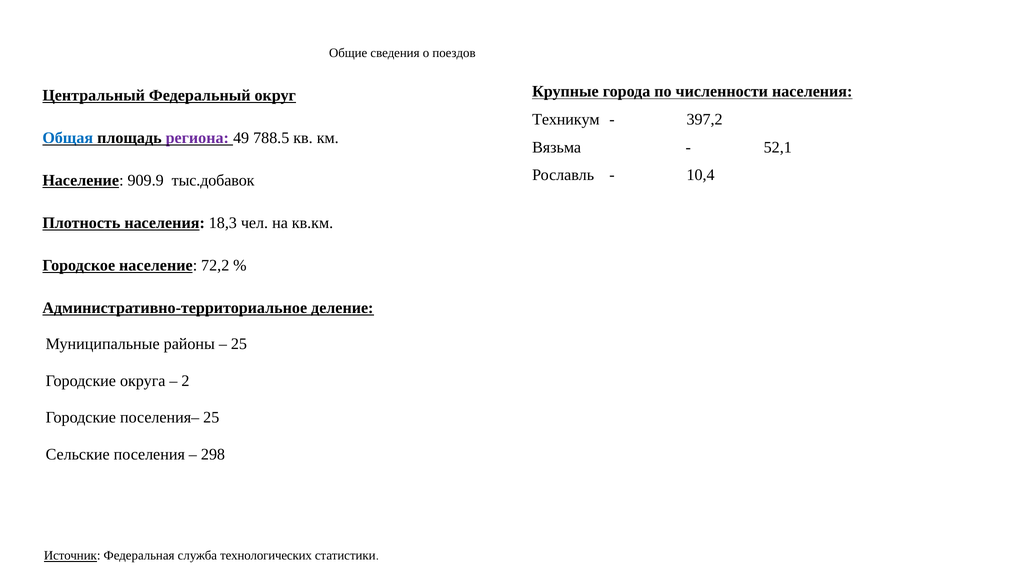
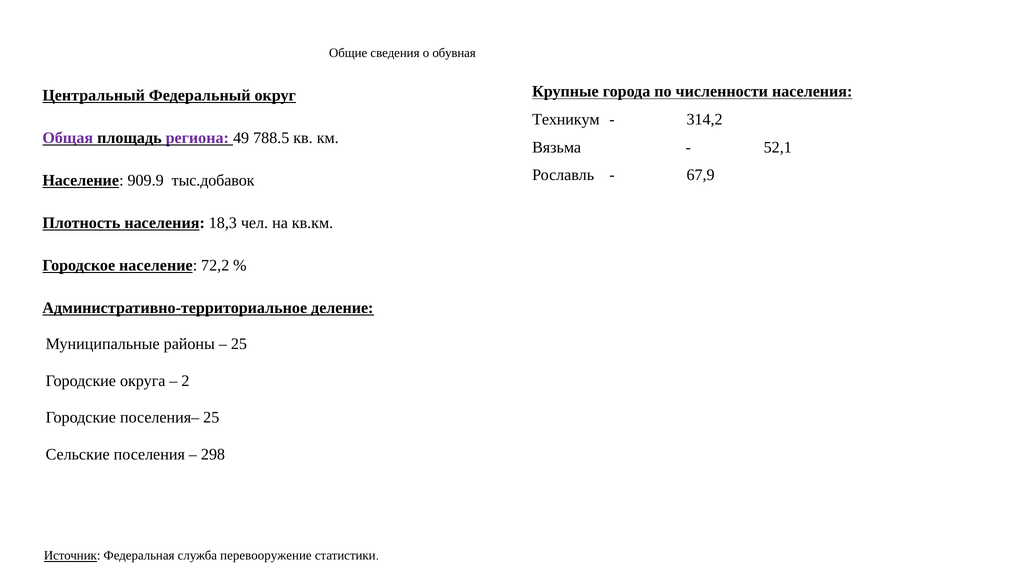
поездов: поездов -> обувная (454, 53)
397,2: 397,2 -> 314,2 (705, 119)
Общая colour: blue -> purple (68, 138)
10,4: 10,4 -> 67,9 (701, 175)
технологических: технологических -> перевооружение (266, 555)
